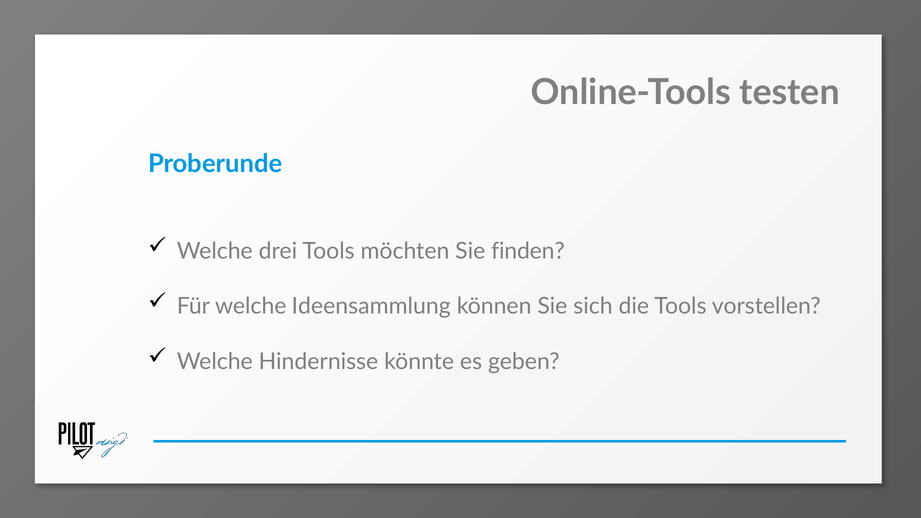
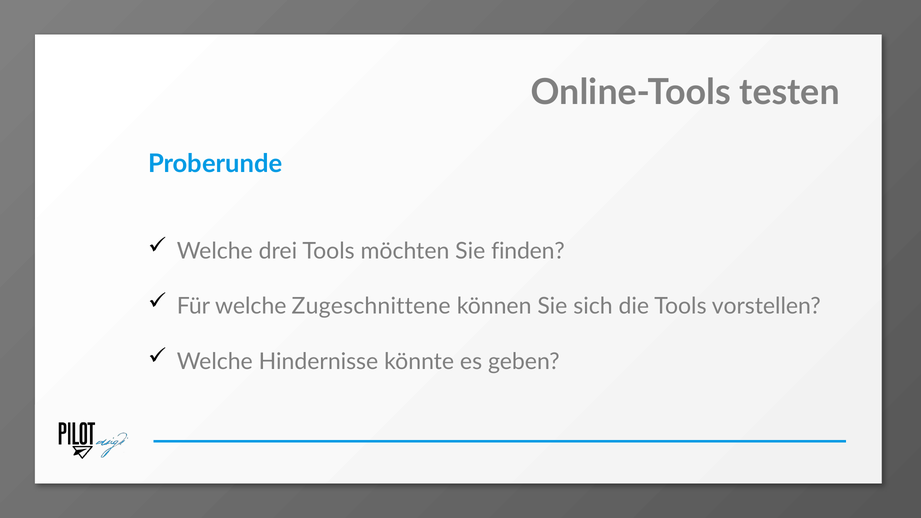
Ideensammlung: Ideensammlung -> Zugeschnittene (371, 306)
